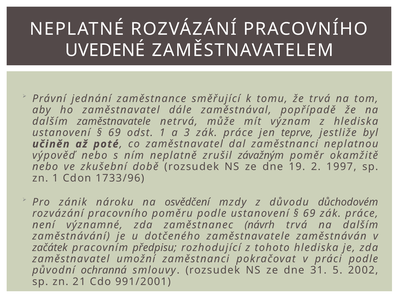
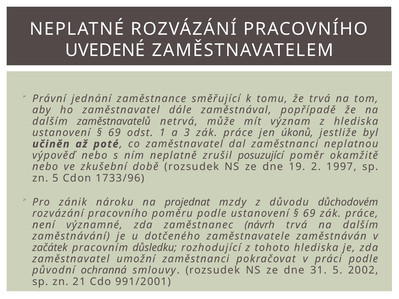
dalším zaměstnavatele: zaměstnavatele -> zaměstnavatelů (114, 121)
teprve: teprve -> úkonů (297, 133)
závažným: závažným -> posuzující (261, 156)
zn 1: 1 -> 5 (55, 178)
osvědčení: osvědčení -> projednat (187, 202)
předpisu: předpisu -> důsledku (155, 248)
